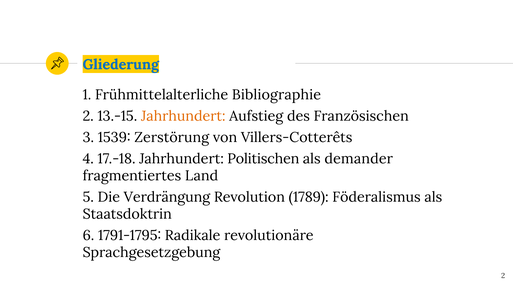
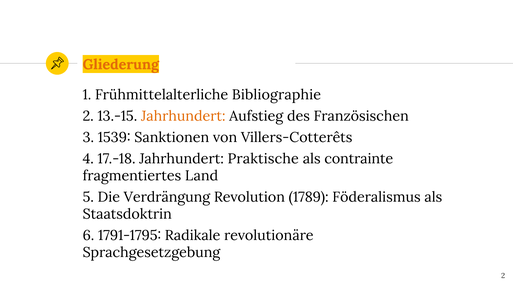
Gliederung colour: blue -> orange (121, 65)
Zerstörung: Zerstörung -> Sanktionen (172, 138)
Politischen: Politischen -> Praktische (263, 159)
demander: demander -> contrainte (359, 159)
